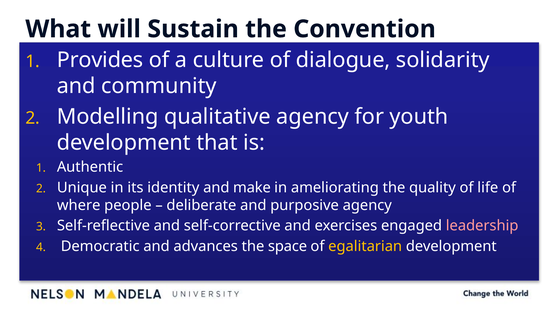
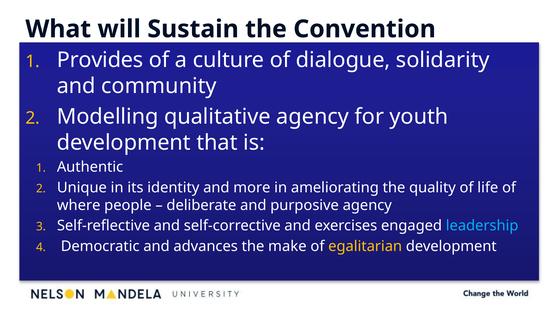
make: make -> more (252, 187)
leadership colour: pink -> light blue (482, 226)
space: space -> make (287, 246)
